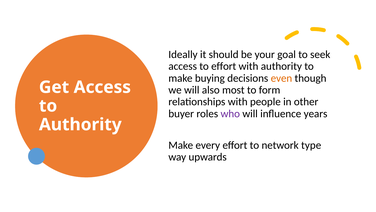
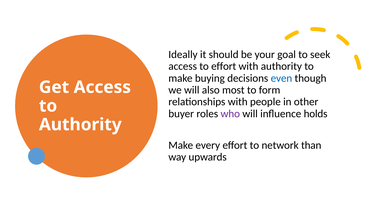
even colour: orange -> blue (281, 78)
years: years -> holds (316, 113)
type: type -> than (311, 145)
